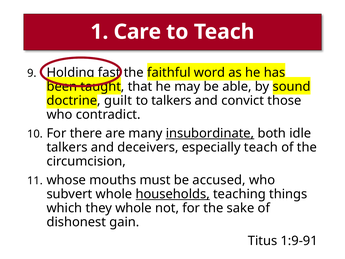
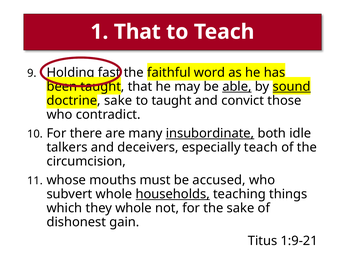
1 Care: Care -> That (137, 32)
able underline: none -> present (237, 86)
sound underline: none -> present (292, 86)
doctrine guilt: guilt -> sake (118, 100)
to talkers: talkers -> taught (172, 100)
1:9-91: 1:9-91 -> 1:9-21 (299, 241)
